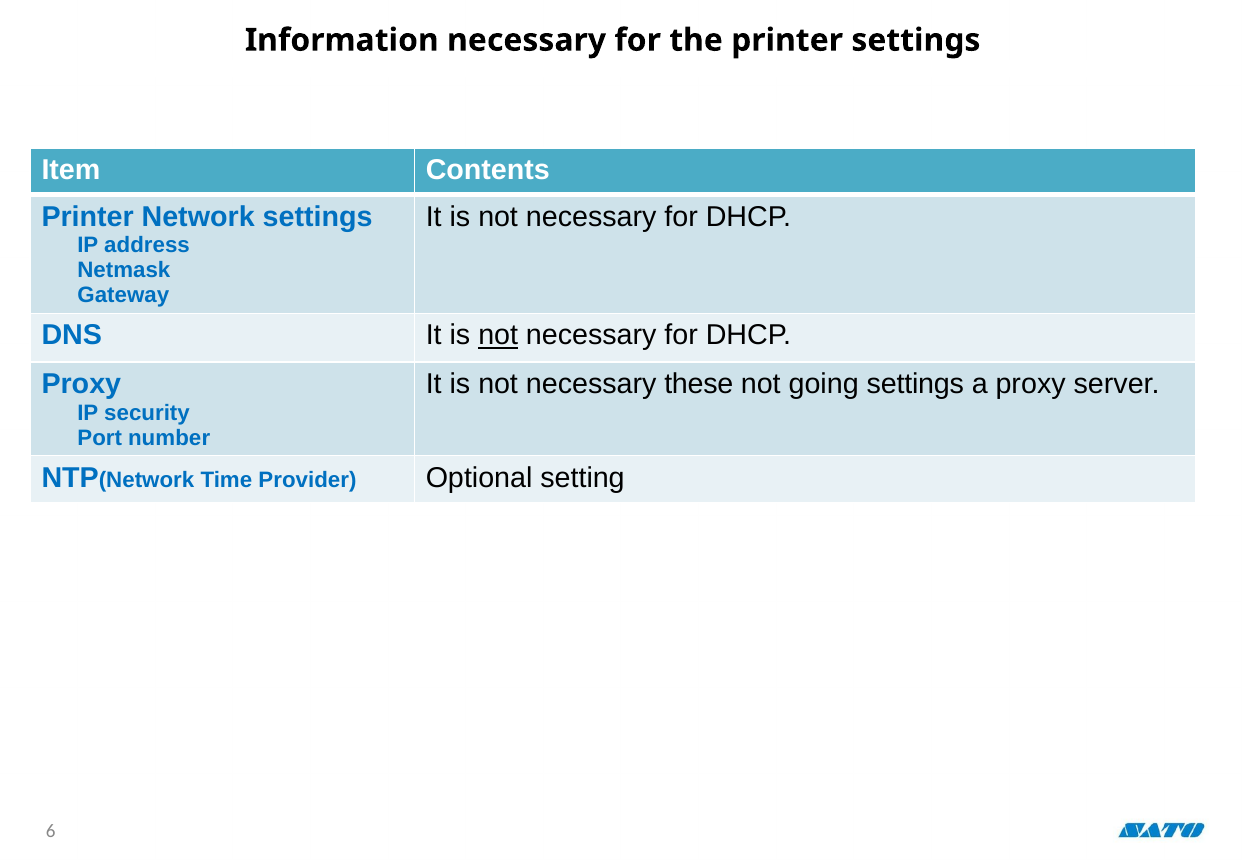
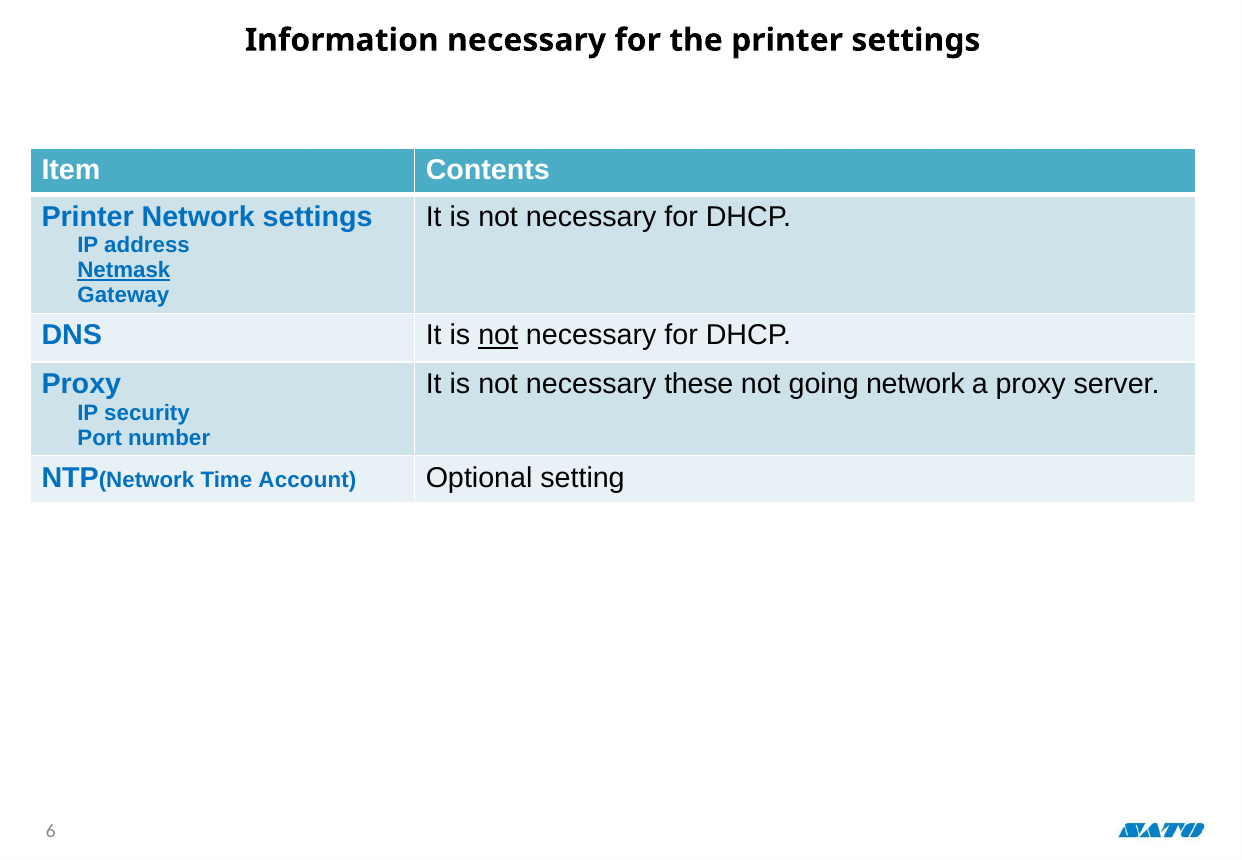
Netmask underline: none -> present (124, 270)
going settings: settings -> network (915, 384)
Provider: Provider -> Account (307, 480)
